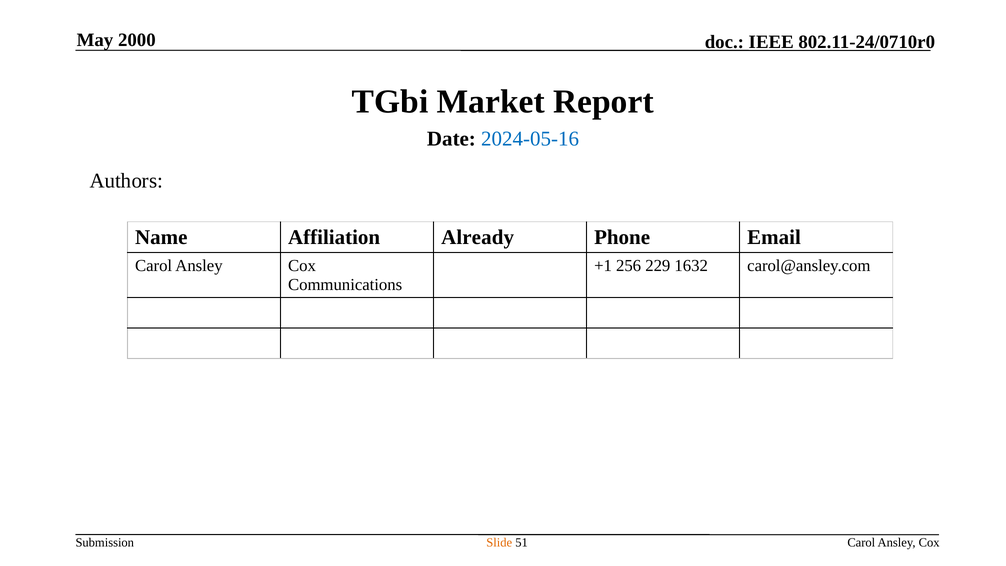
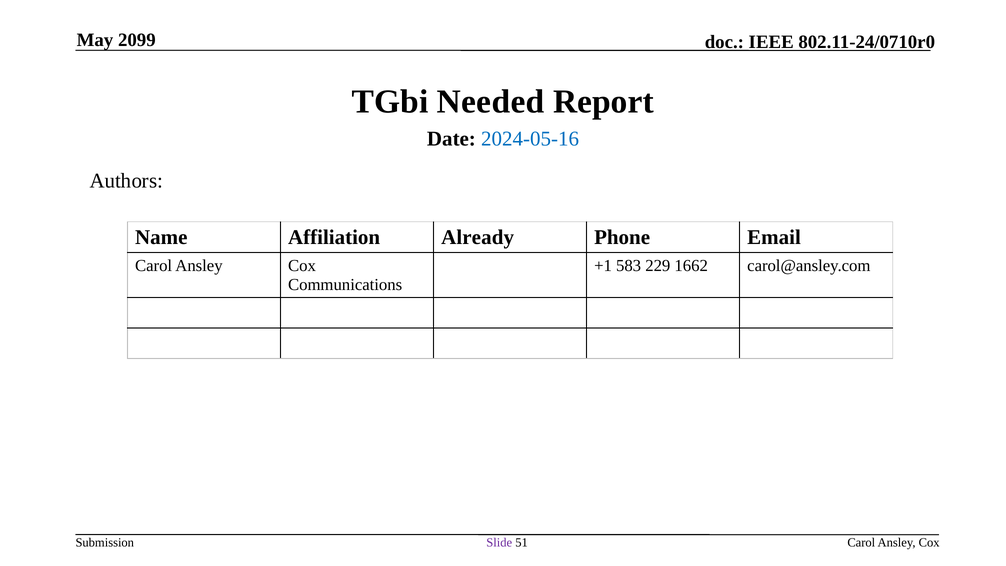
2000: 2000 -> 2099 (137, 40)
Market: Market -> Needed (491, 102)
256: 256 -> 583 (629, 266)
1632: 1632 -> 1662 (691, 266)
Slide colour: orange -> purple (499, 543)
